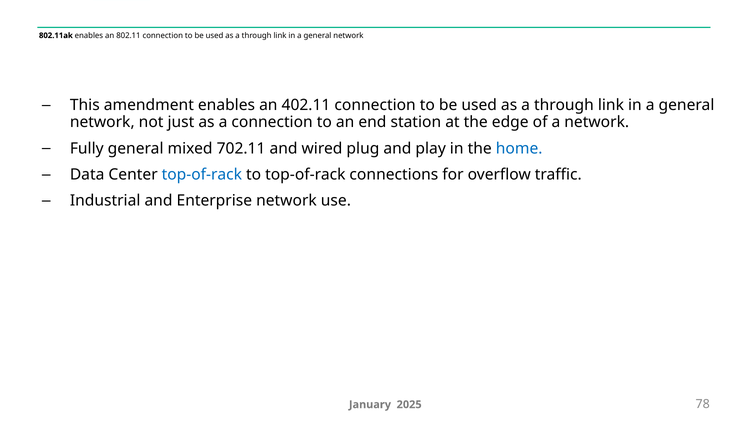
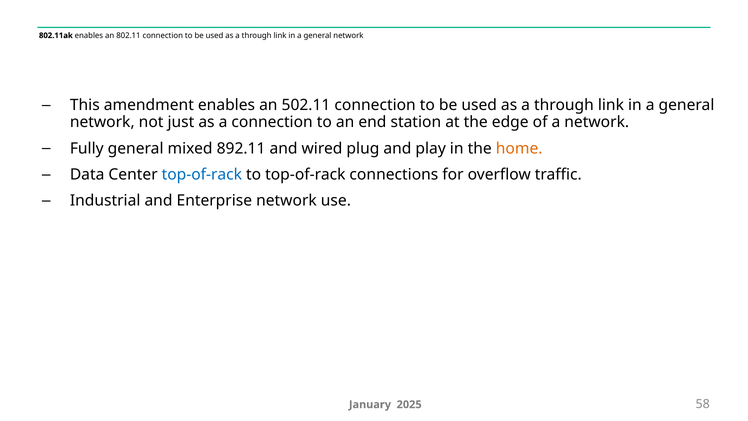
402.11: 402.11 -> 502.11 (306, 105)
702.11: 702.11 -> 892.11 (241, 148)
home colour: blue -> orange (519, 148)
78: 78 -> 58 (703, 404)
